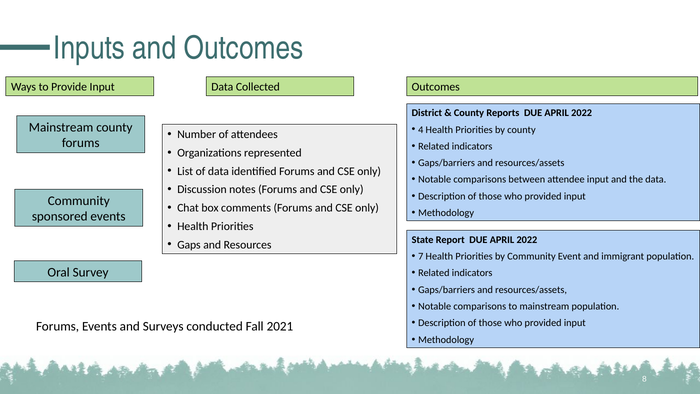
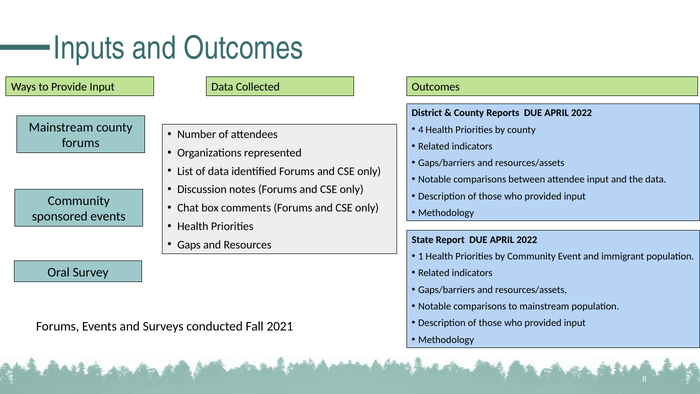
7: 7 -> 1 (421, 256)
